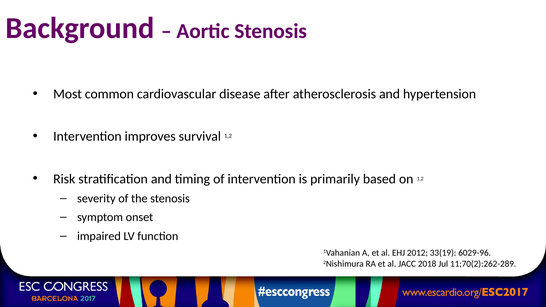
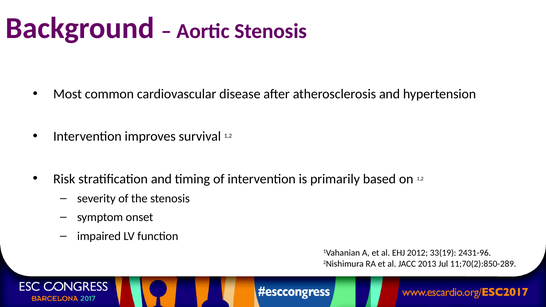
6029-96: 6029-96 -> 2431-96 (475, 253)
2018: 2018 -> 2013 (427, 264)
11;70(2):262-289: 11;70(2):262-289 -> 11;70(2):850-289 (483, 264)
